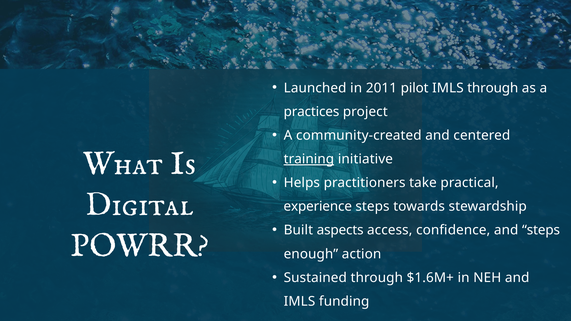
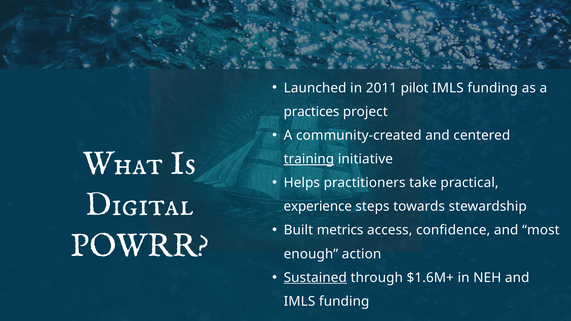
through: through -> funding (493, 88)
aspects: aspects -> metrics (340, 230)
and steps: steps -> most (541, 230)
Sustained underline: none -> present (315, 278)
